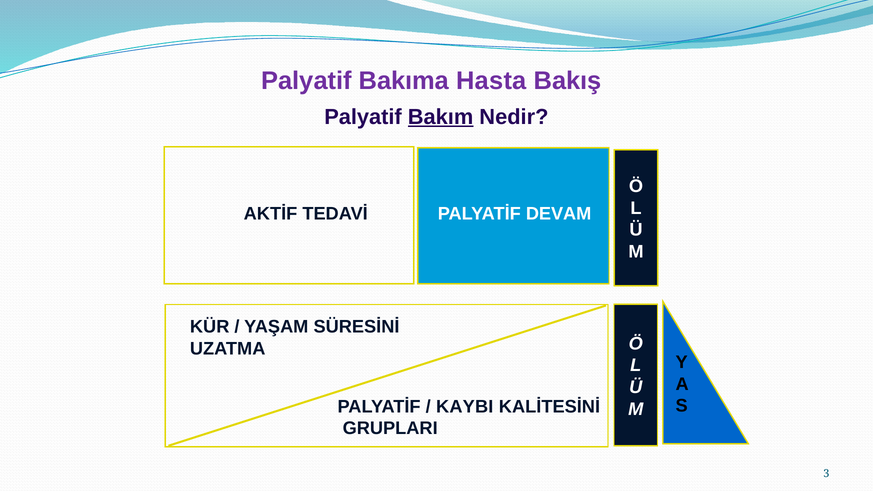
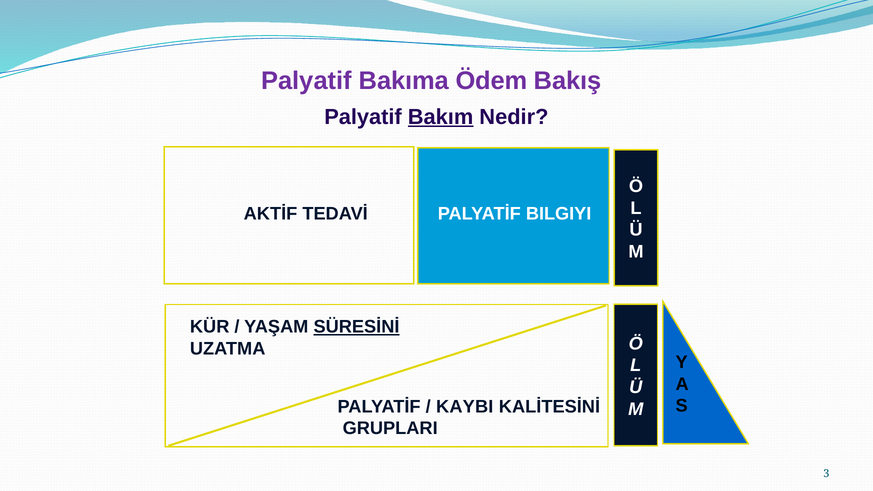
Hasta: Hasta -> Ödem (492, 81)
DEVAM: DEVAM -> BILGIYI (559, 214)
SÜRESİNİ underline: none -> present (357, 327)
